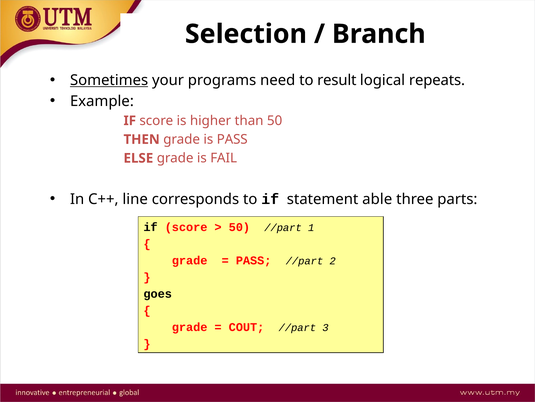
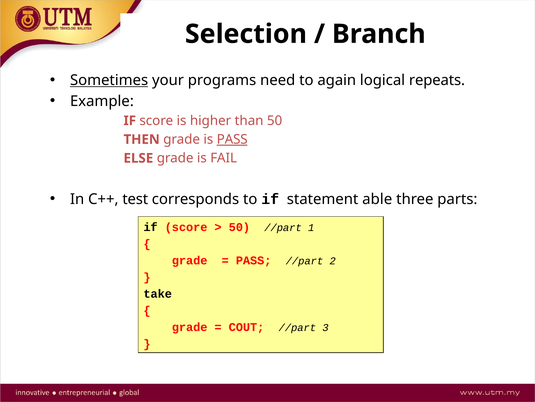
result: result -> again (337, 80)
PASS underline: none -> present (232, 139)
line: line -> test (135, 199)
goes: goes -> take (158, 293)
